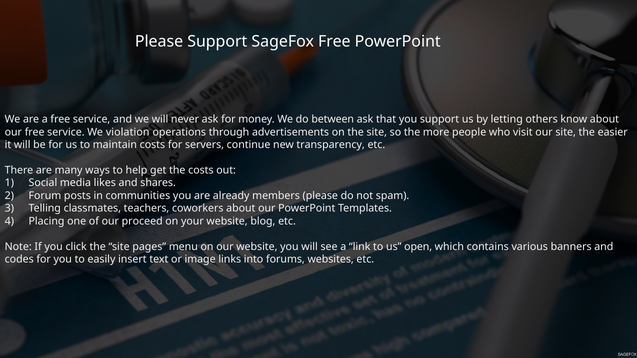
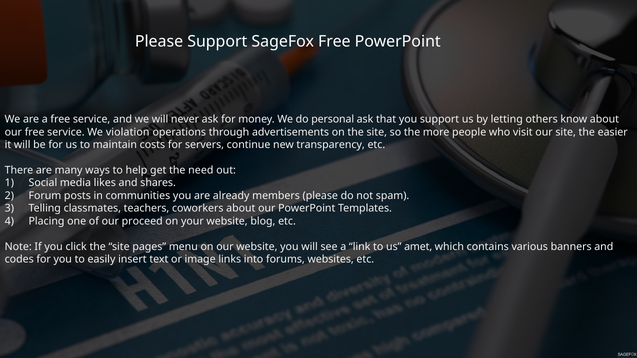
between: between -> personal (333, 119)
the costs: costs -> need (201, 170)
open: open -> amet (418, 247)
